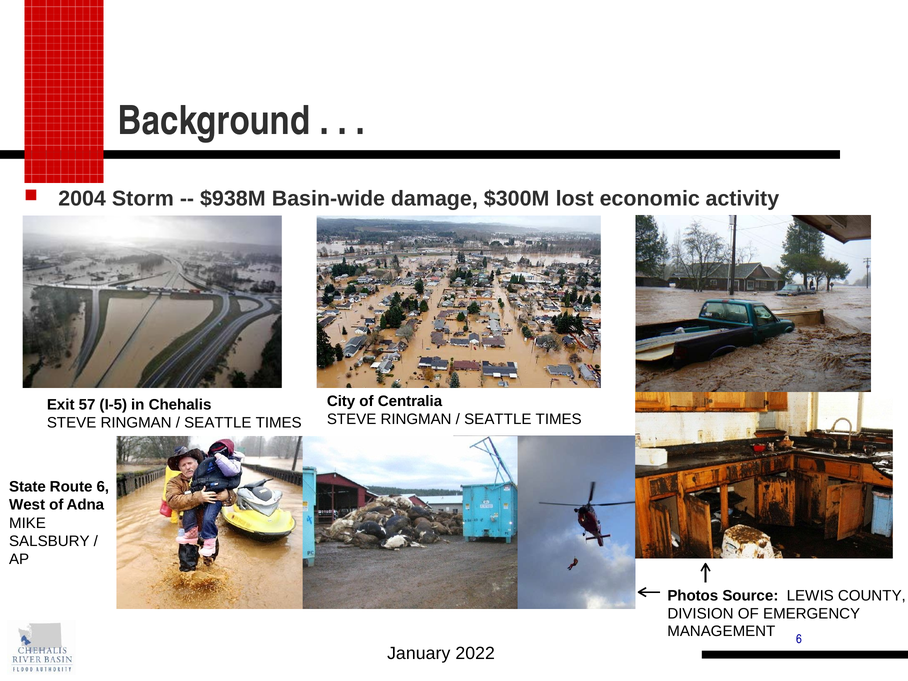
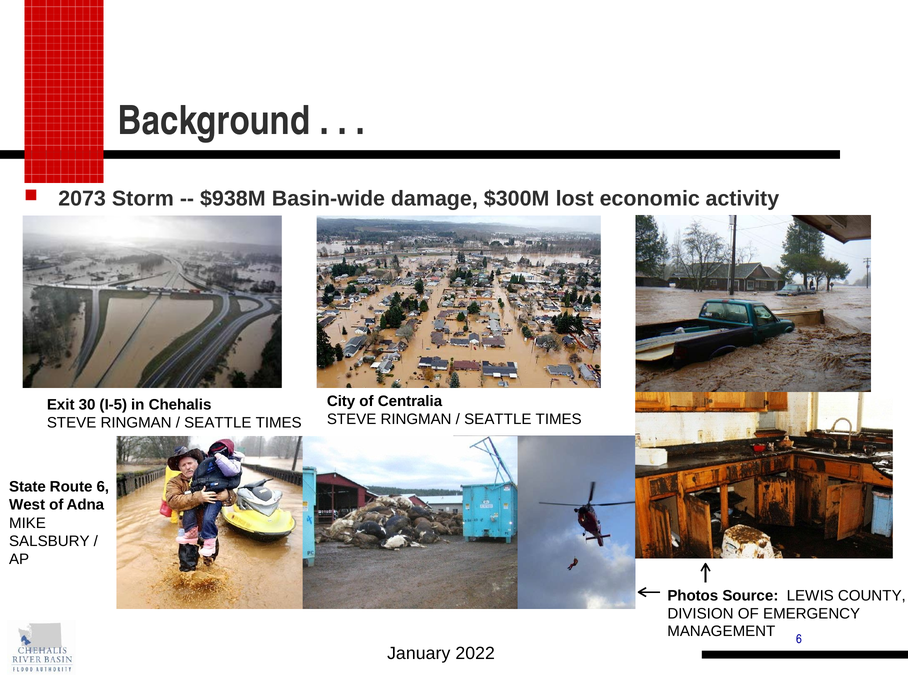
2004: 2004 -> 2073 (82, 199)
57: 57 -> 30 (87, 405)
